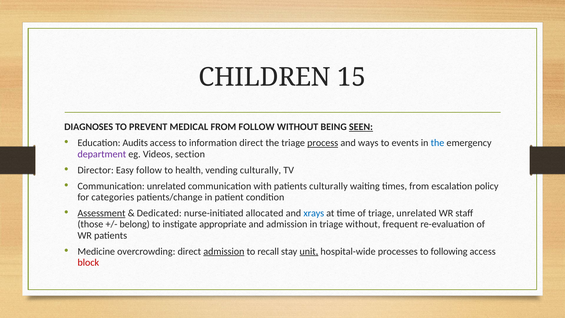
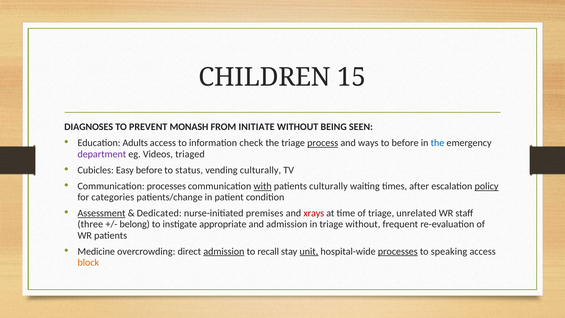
MEDICAL: MEDICAL -> MONASH (189, 127)
FROM FOLLOW: FOLLOW -> INITIATE (257, 127)
SEEN underline: present -> none (361, 127)
Audits: Audits -> Adults (135, 143)
information direct: direct -> check (251, 143)
to events: events -> before (405, 143)
section: section -> triaged (190, 154)
Director: Director -> Cubicles (96, 170)
Easy follow: follow -> before (149, 170)
health: health -> status (189, 170)
Communication unrelated: unrelated -> processes (166, 186)
with underline: none -> present (263, 186)
times from: from -> after (419, 186)
policy underline: none -> present (487, 186)
allocated: allocated -> premises (265, 213)
xrays colour: blue -> red (314, 213)
those: those -> three (90, 224)
processes underline: none -> present (398, 251)
following: following -> speaking (449, 251)
block colour: red -> orange (88, 262)
